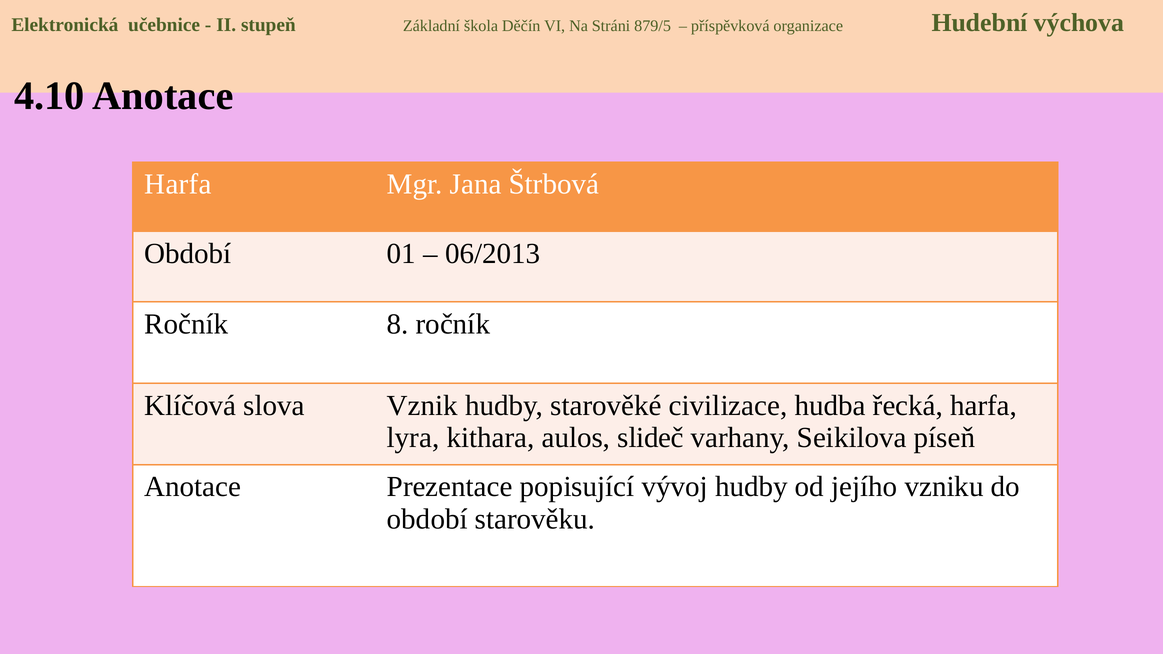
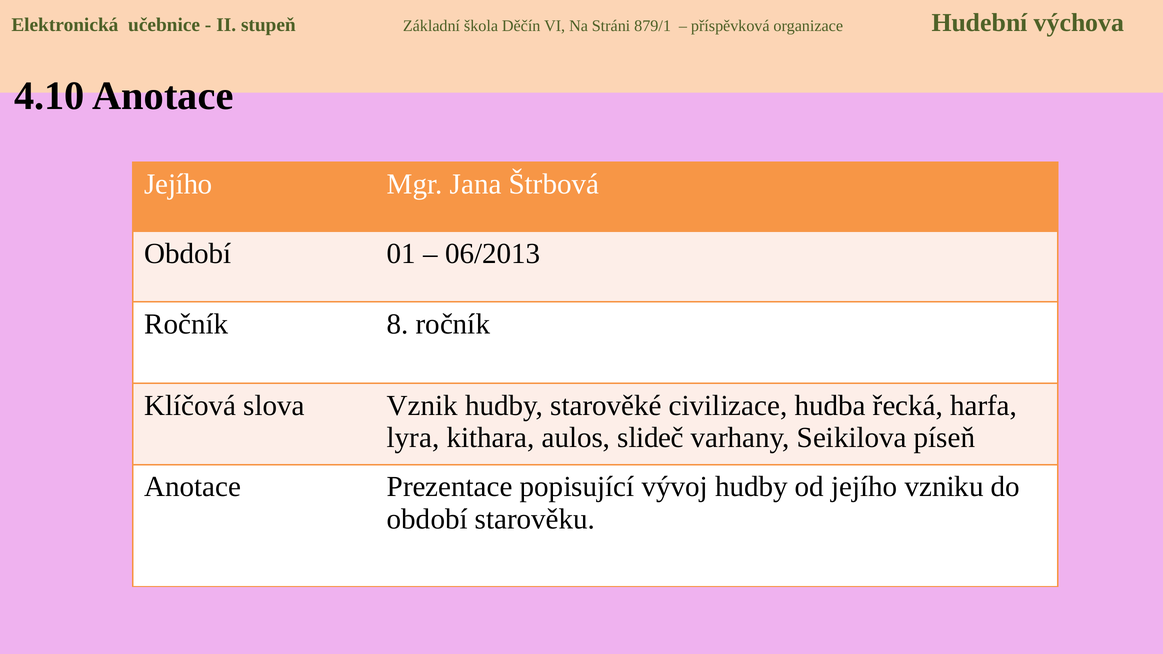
879/5: 879/5 -> 879/1 (653, 26)
Harfa: Harfa -> Jejího (178, 184)
